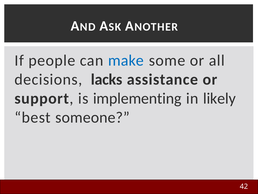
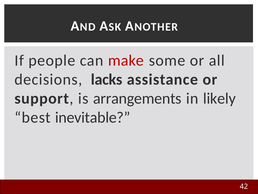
make colour: blue -> red (126, 60)
implementing: implementing -> arrangements (137, 98)
someone: someone -> inevitable (93, 117)
